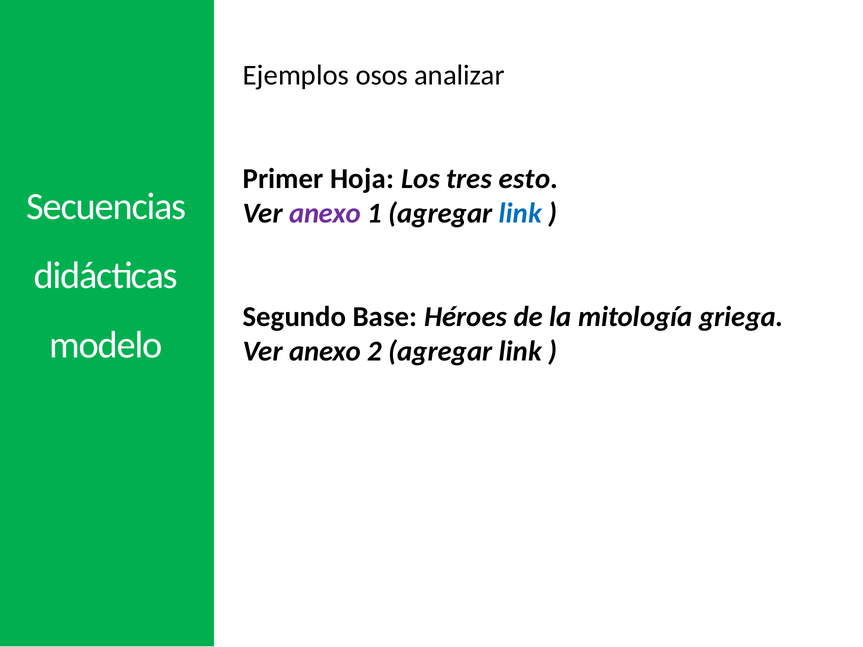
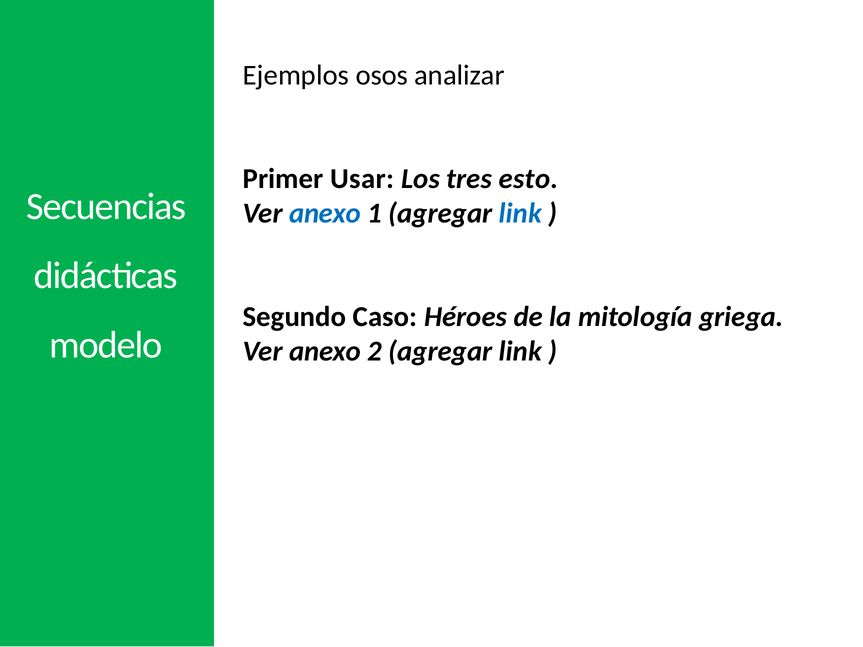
Hoja: Hoja -> Usar (362, 179)
anexo colour: purple -> blue (325, 213)
Base: Base -> Caso (385, 317)
